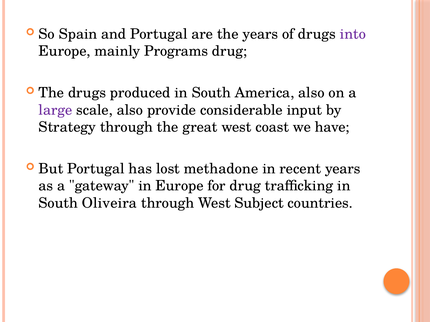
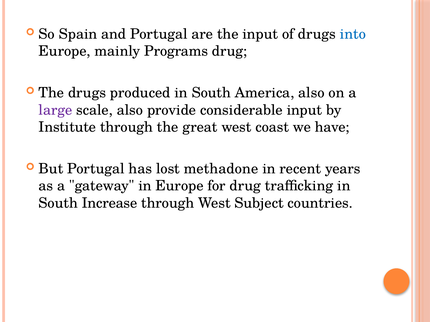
the years: years -> input (260, 34)
into colour: purple -> blue (353, 34)
Strategy: Strategy -> Institute (67, 127)
Oliveira: Oliveira -> Increase (110, 203)
